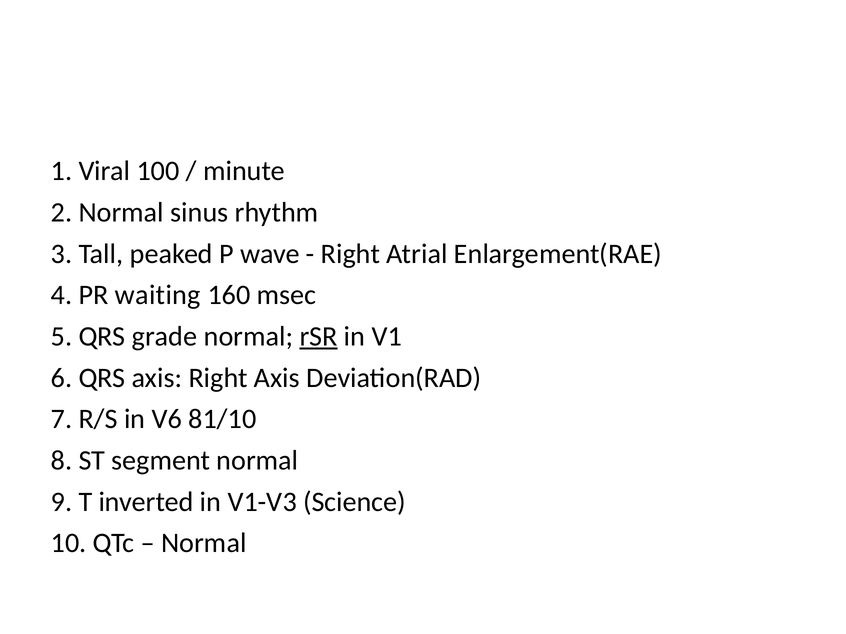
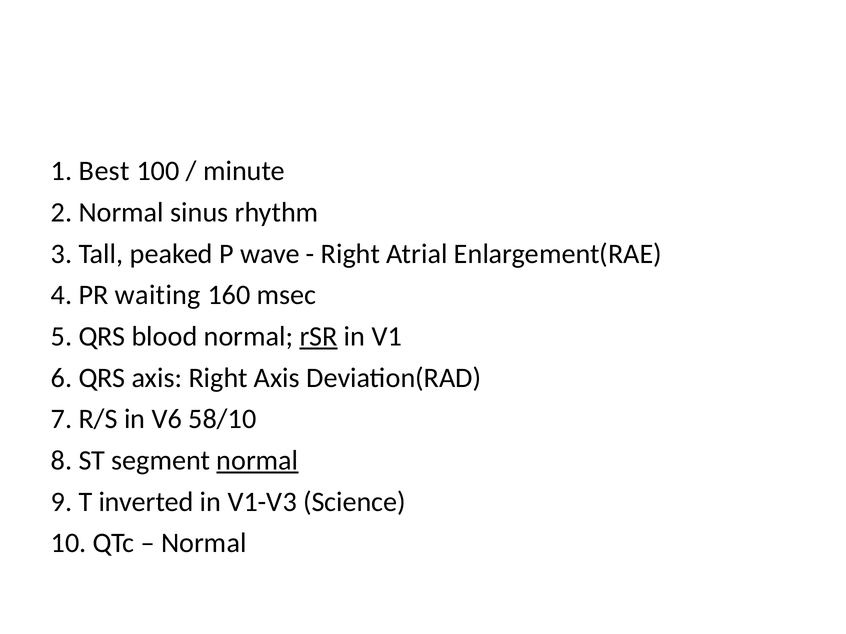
Viral: Viral -> Best (104, 171)
grade: grade -> blood (165, 337)
81/10: 81/10 -> 58/10 (222, 419)
normal underline: none -> present (257, 461)
